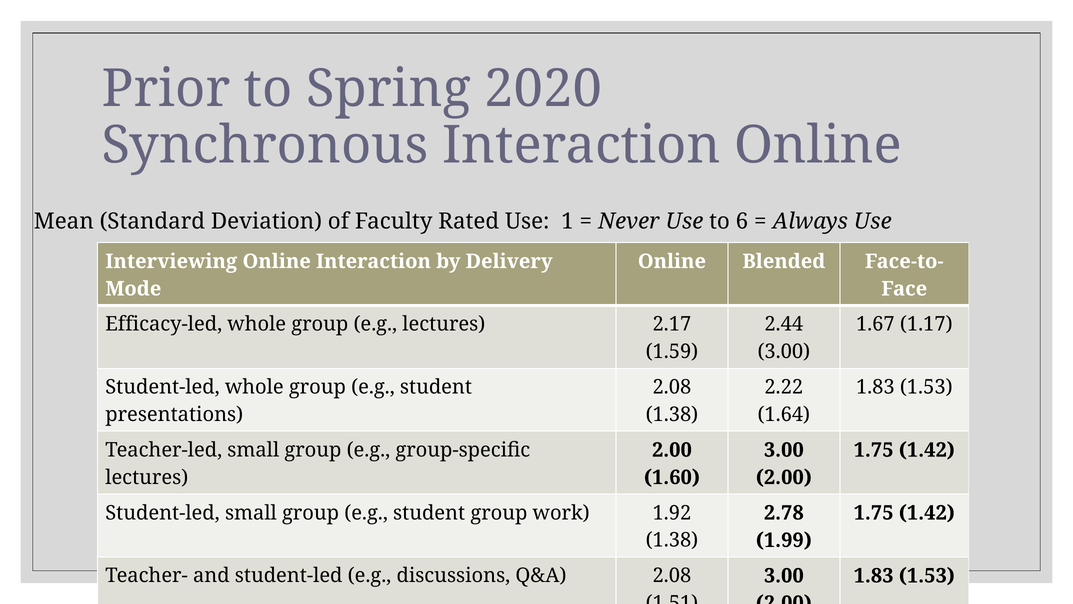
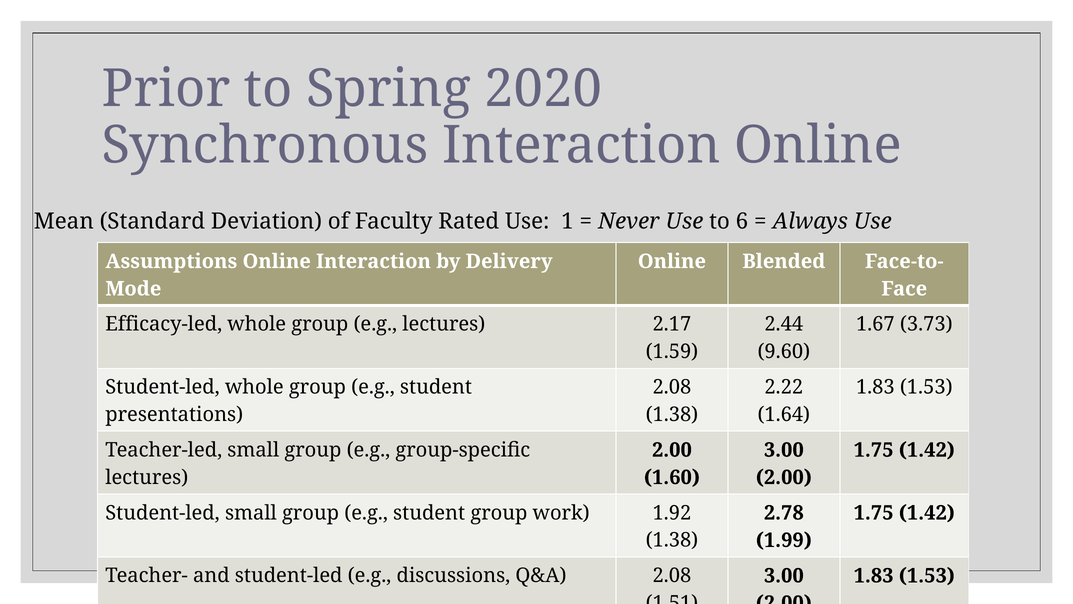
Interviewing: Interviewing -> Assumptions (171, 261)
1.17: 1.17 -> 3.73 (926, 324)
3.00: 3.00 -> 9.60 (784, 351)
